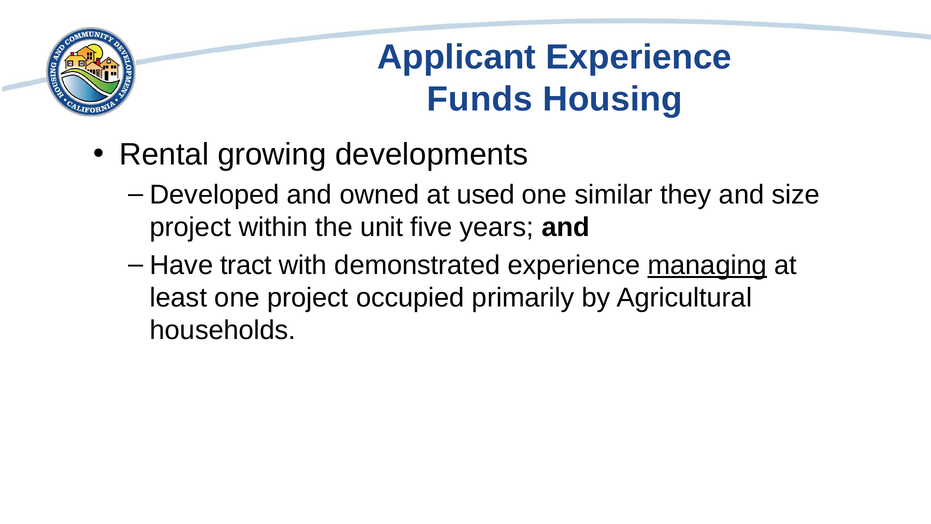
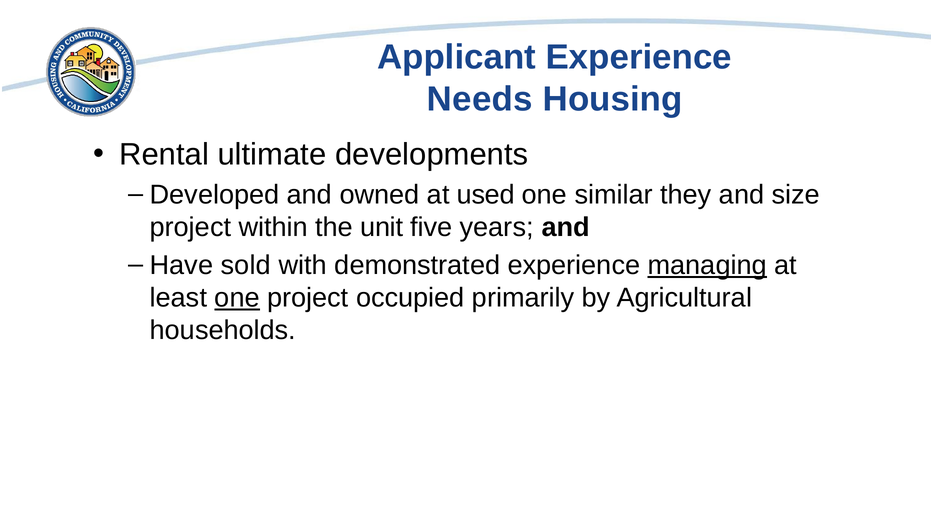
Funds: Funds -> Needs (480, 99)
growing: growing -> ultimate (272, 155)
tract: tract -> sold (246, 265)
one underline: none -> present (237, 298)
